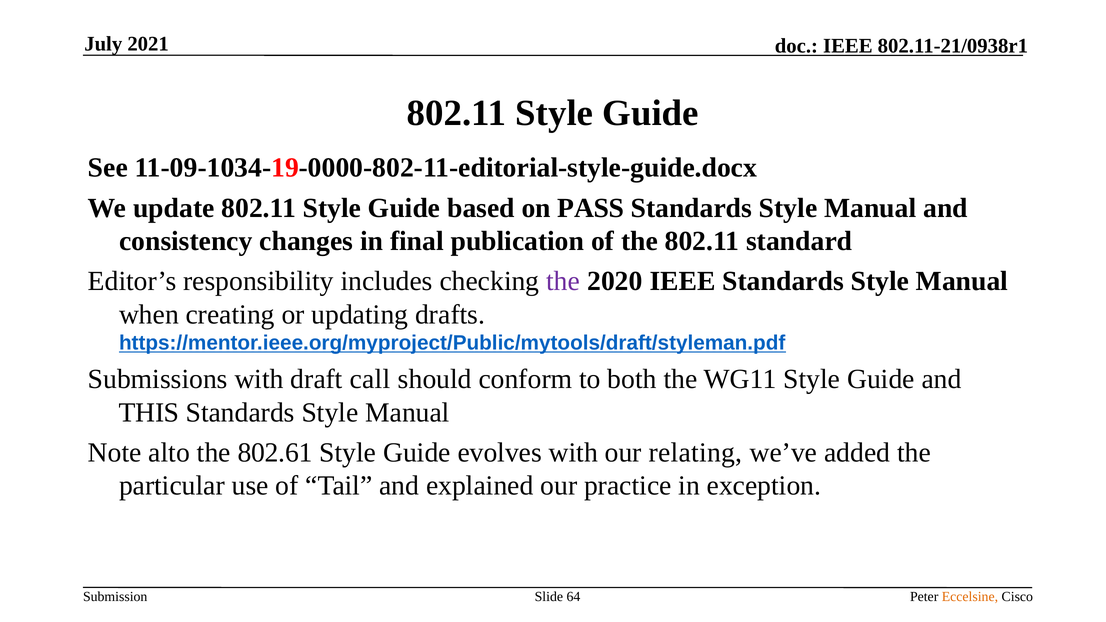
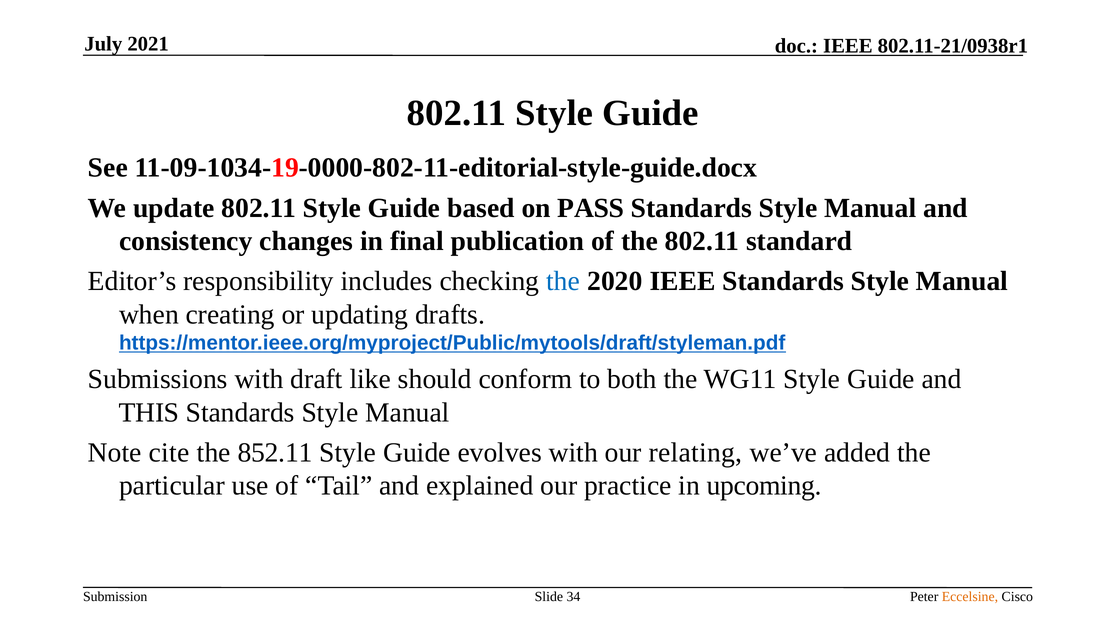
the colour: purple -> blue (563, 281)
call: call -> like (370, 379)
alto: alto -> cite (169, 453)
802.61: 802.61 -> 852.11 (275, 453)
exception: exception -> upcoming (764, 486)
64: 64 -> 34 (573, 597)
